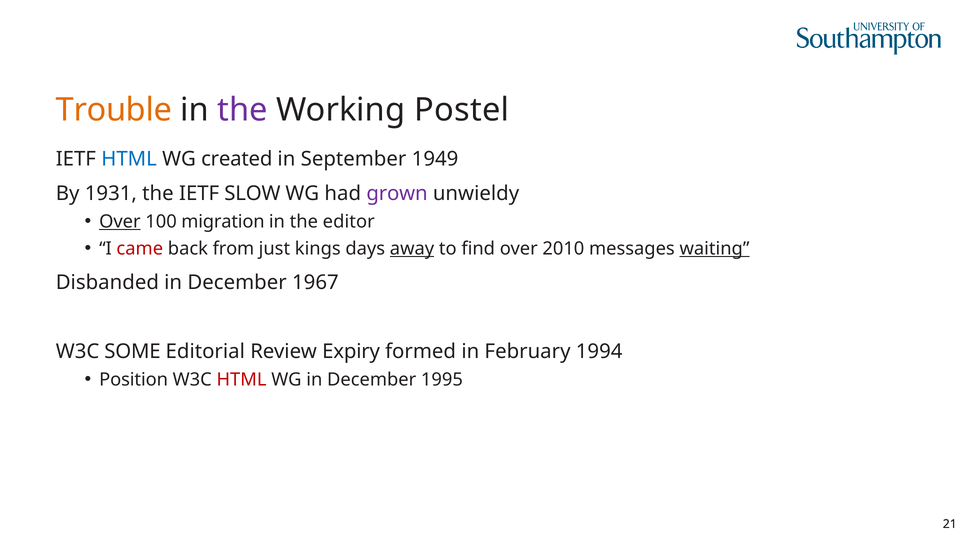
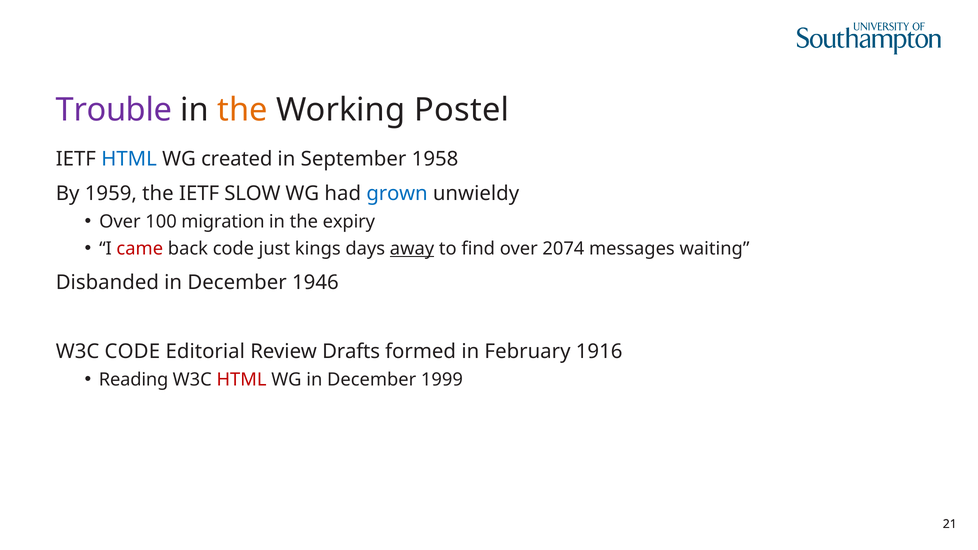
Trouble colour: orange -> purple (114, 110)
the colour: purple -> orange (243, 110)
1949: 1949 -> 1958 (435, 159)
1931: 1931 -> 1959 (111, 194)
grown colour: purple -> blue (397, 194)
Over underline: present -> none (120, 222)
editor: editor -> expiry (349, 222)
back from: from -> code (233, 249)
2010: 2010 -> 2074 (563, 249)
waiting underline: present -> none (714, 249)
1967: 1967 -> 1946 (315, 282)
W3C SOME: SOME -> CODE (132, 352)
Expiry: Expiry -> Drafts (351, 352)
1994: 1994 -> 1916 (599, 352)
Position: Position -> Reading (134, 380)
1995: 1995 -> 1999 (442, 380)
